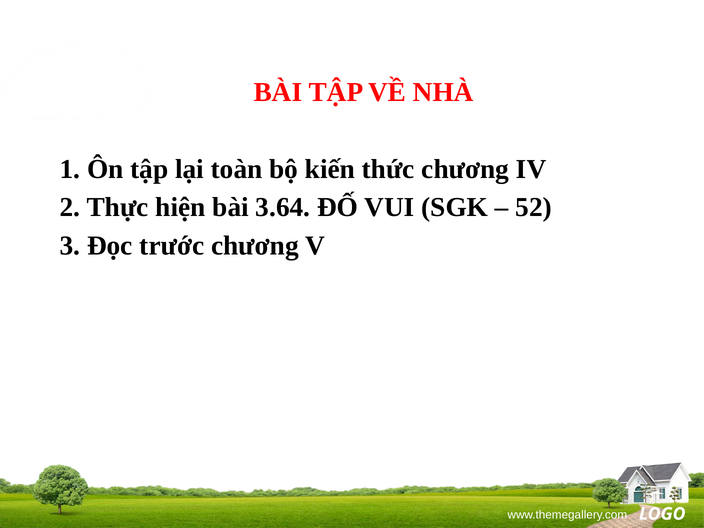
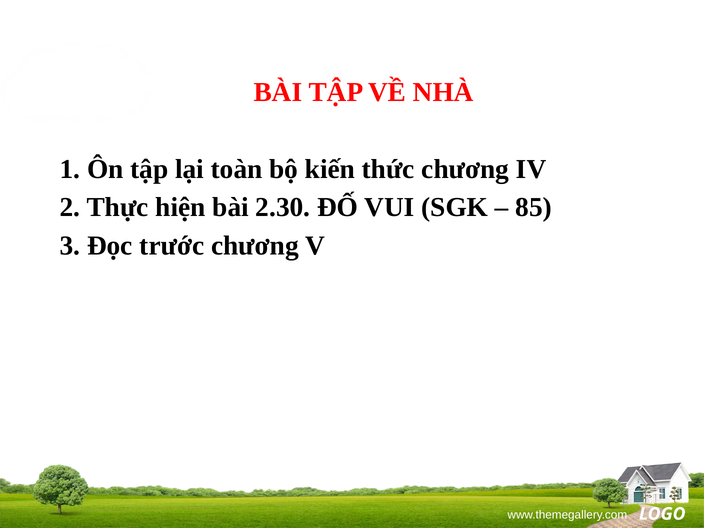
3.64: 3.64 -> 2.30 (283, 207)
52: 52 -> 85 (534, 207)
